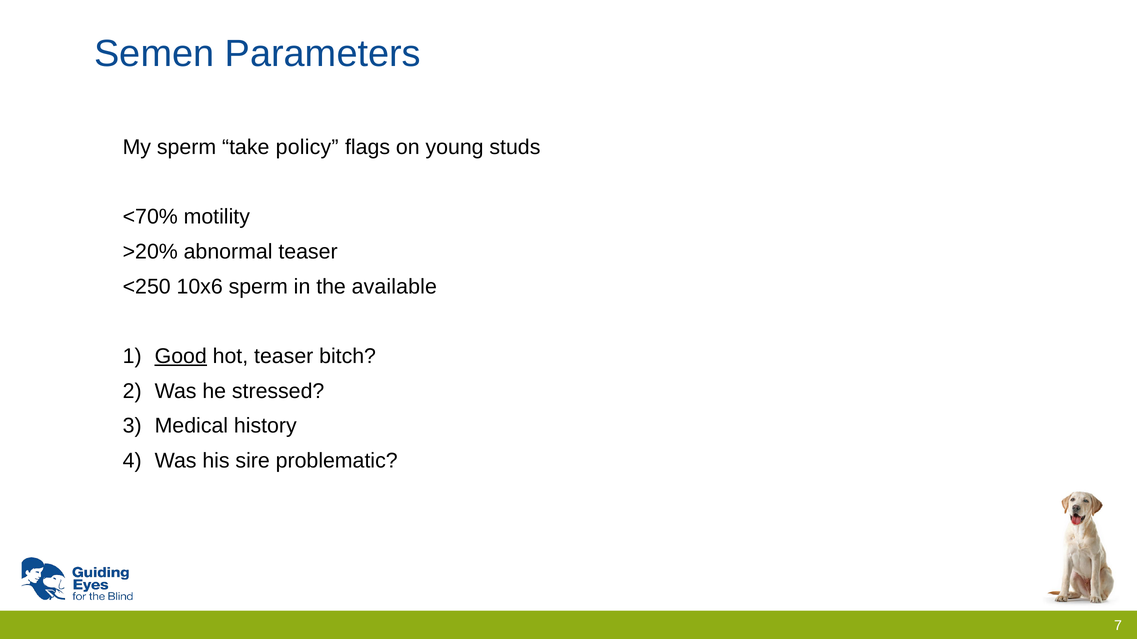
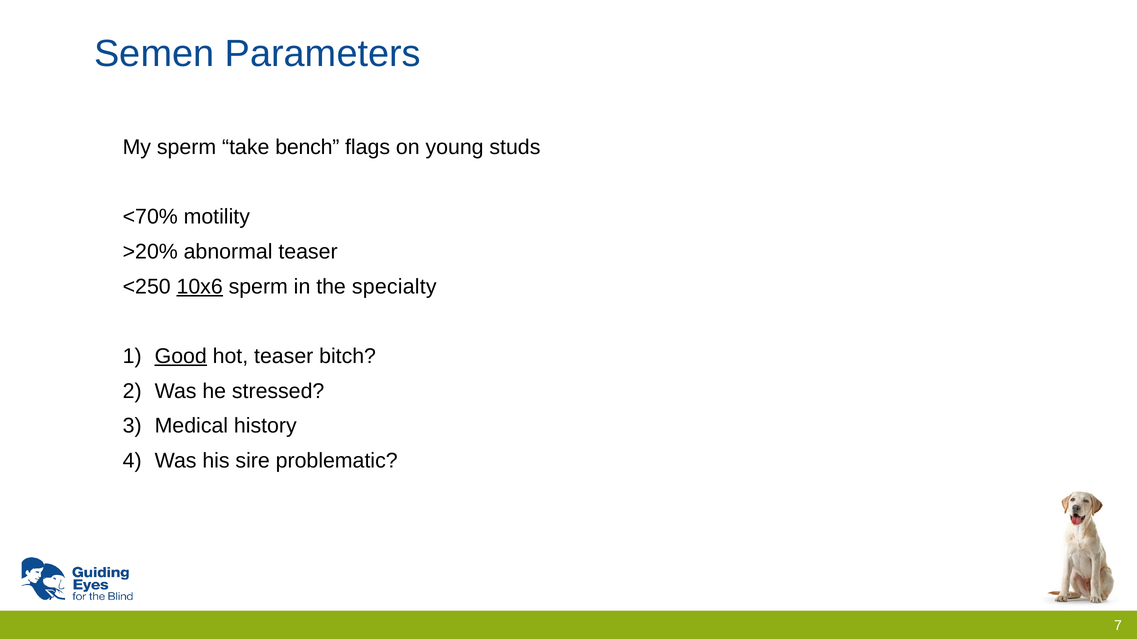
policy: policy -> bench (307, 147)
10x6 underline: none -> present (200, 287)
available: available -> specialty (394, 287)
